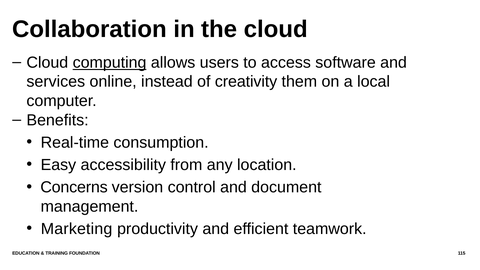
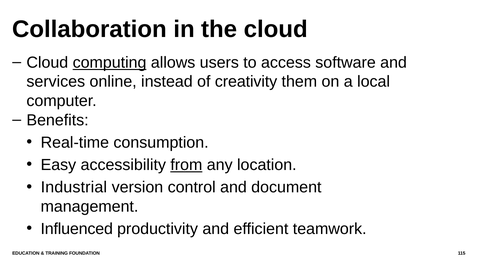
from underline: none -> present (186, 165)
Concerns: Concerns -> Industrial (74, 187)
Marketing: Marketing -> Influenced (77, 229)
